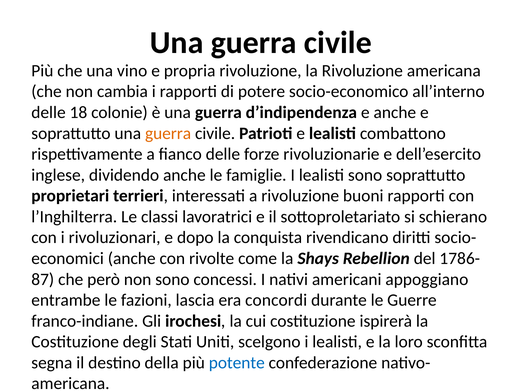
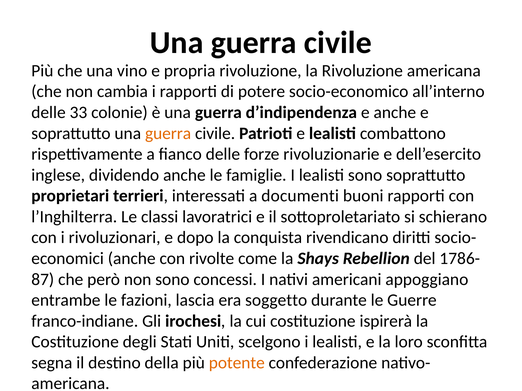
18: 18 -> 33 (78, 113)
a rivoluzione: rivoluzione -> documenti (300, 196)
concordi: concordi -> soggetto (276, 301)
potente colour: blue -> orange (237, 363)
